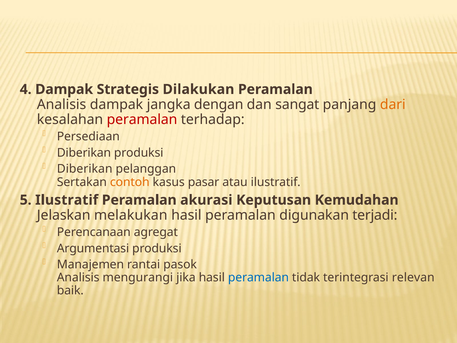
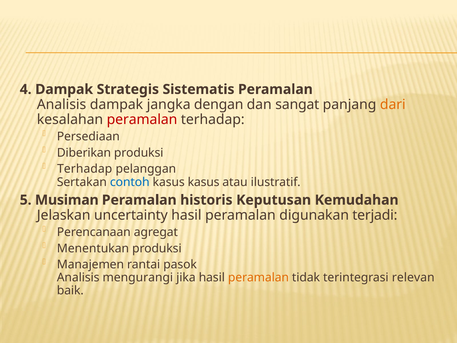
Dilakukan: Dilakukan -> Sistematis (199, 89)
Diberikan: Diberikan -> Terhadap (85, 169)
contoh colour: orange -> blue (130, 182)
kasus pasar: pasar -> kasus (204, 182)
5 Ilustratif: Ilustratif -> Musiman (67, 200)
akurasi: akurasi -> historis (206, 200)
melakukan: melakukan -> uncertainty (131, 215)
Argumentasi: Argumentasi -> Menentukan (93, 248)
peramalan colour: blue -> orange (258, 277)
